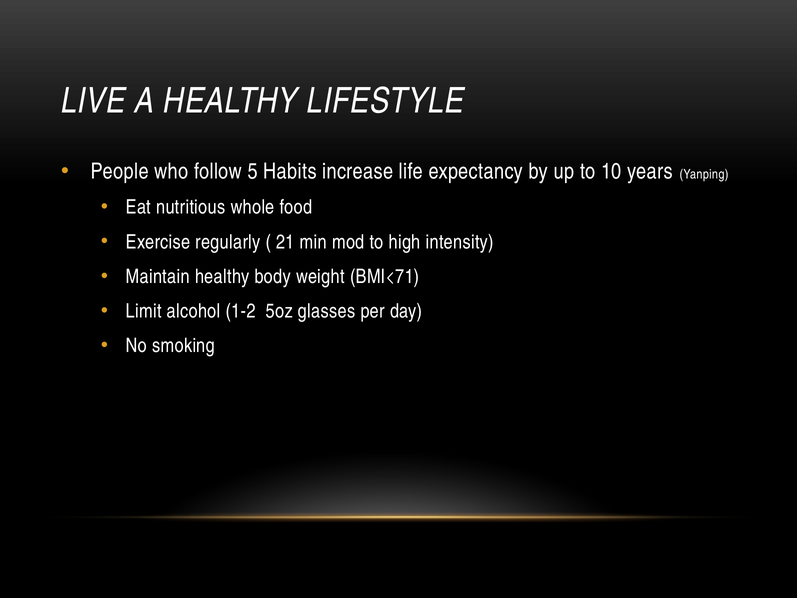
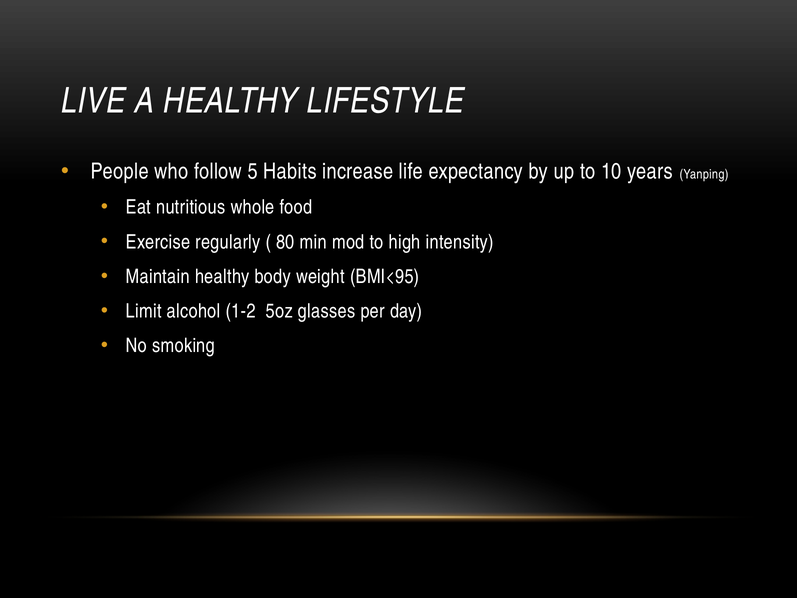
21: 21 -> 80 (285, 242)
BMI<71: BMI<71 -> BMI<95 (385, 276)
